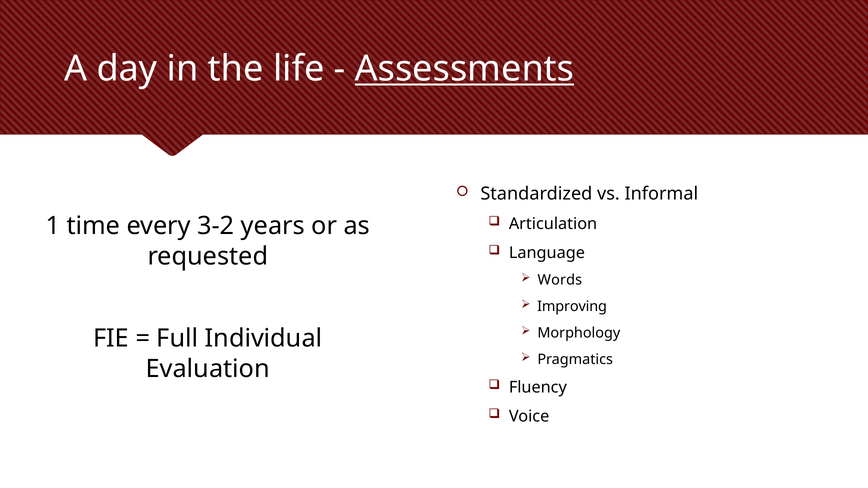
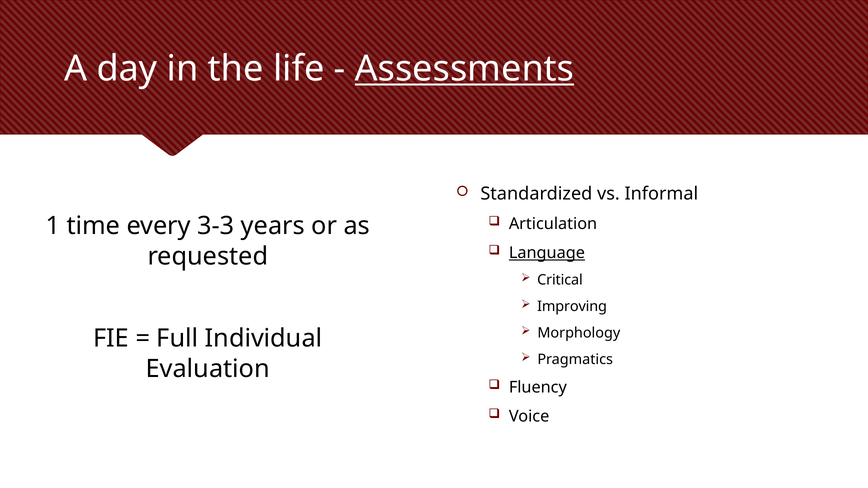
3-2: 3-2 -> 3-3 (216, 226)
Language underline: none -> present (547, 253)
Words: Words -> Critical (560, 280)
